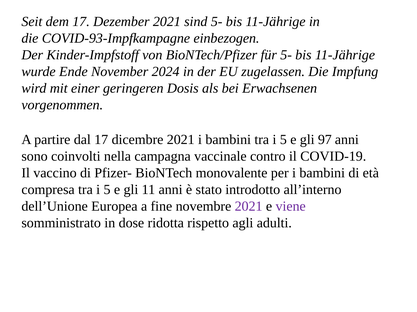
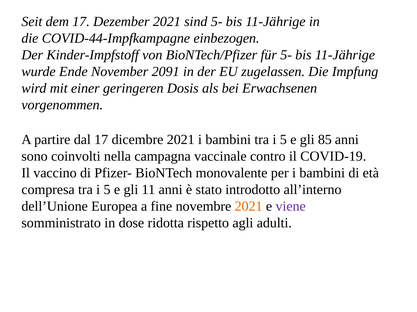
COVID-93-Impfkampagne: COVID-93-Impfkampagne -> COVID-44-Impfkampagne (116, 38)
2024: 2024 -> 2091 (166, 72)
97: 97 -> 85 (325, 140)
2021 colour: purple -> orange (249, 207)
